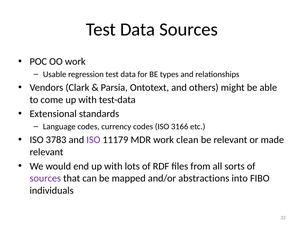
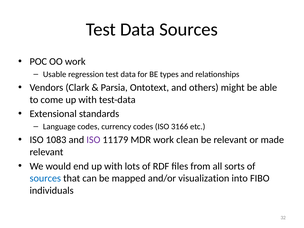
3783: 3783 -> 1083 (56, 140)
sources colour: purple -> blue (45, 178)
abstractions: abstractions -> visualization (204, 178)
